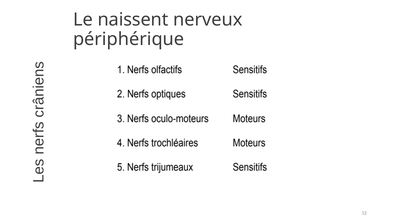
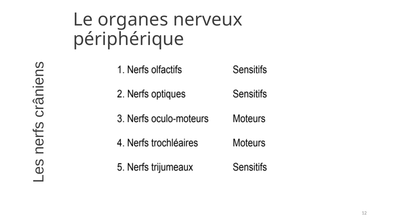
naissent: naissent -> organes (133, 20)
